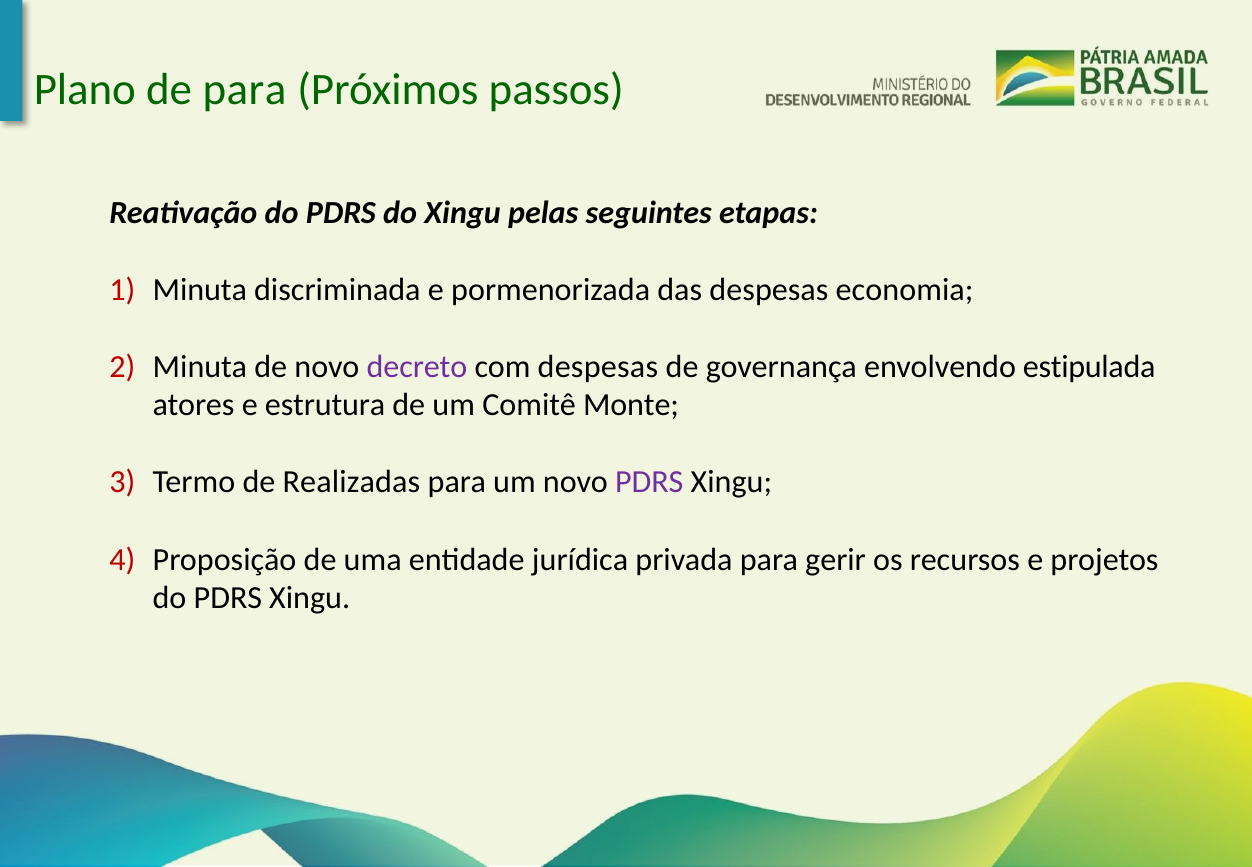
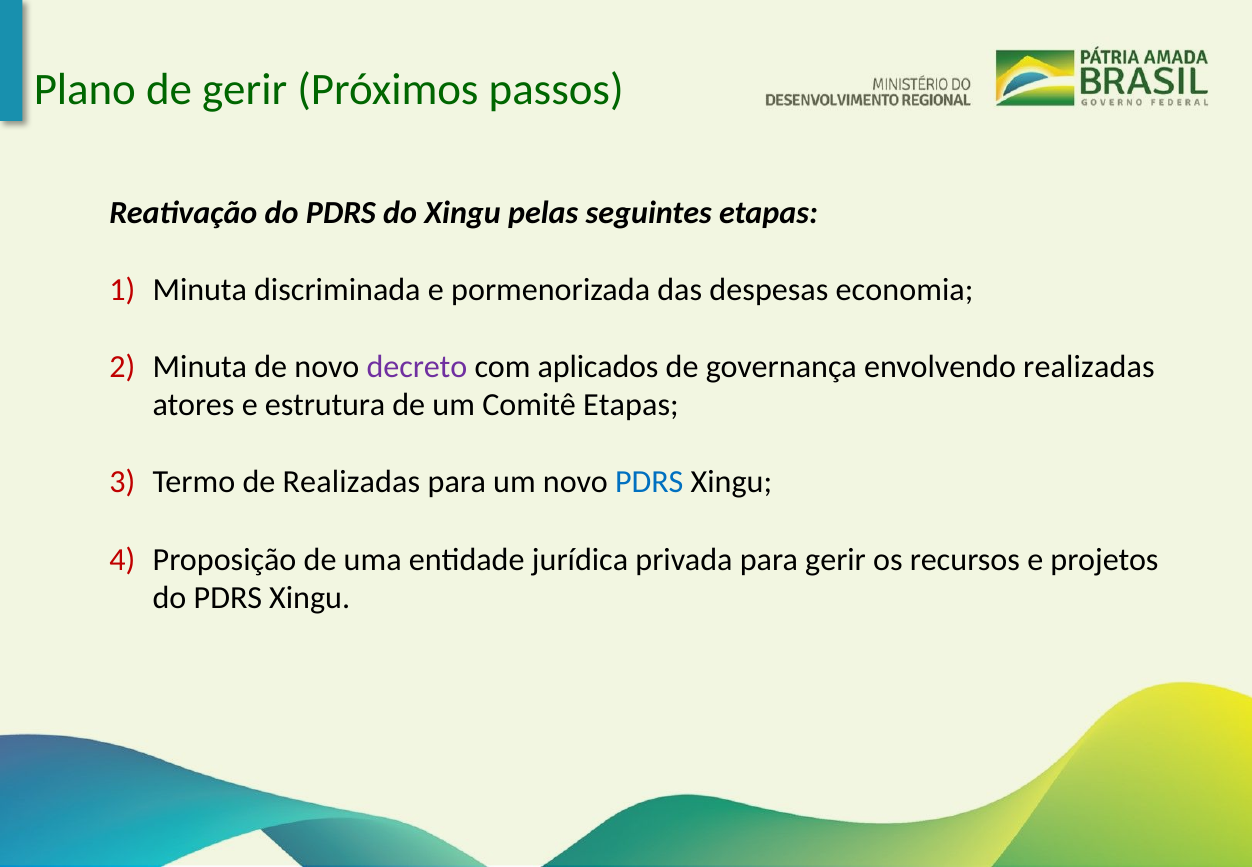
de para: para -> gerir (245, 89)
com despesas: despesas -> aplicados (598, 367)
envolvendo estipulada: estipulada -> realizadas (1089, 367)
Comitê Monte: Monte -> Etapas (631, 405)
PDRS colour: purple -> blue (649, 482)
